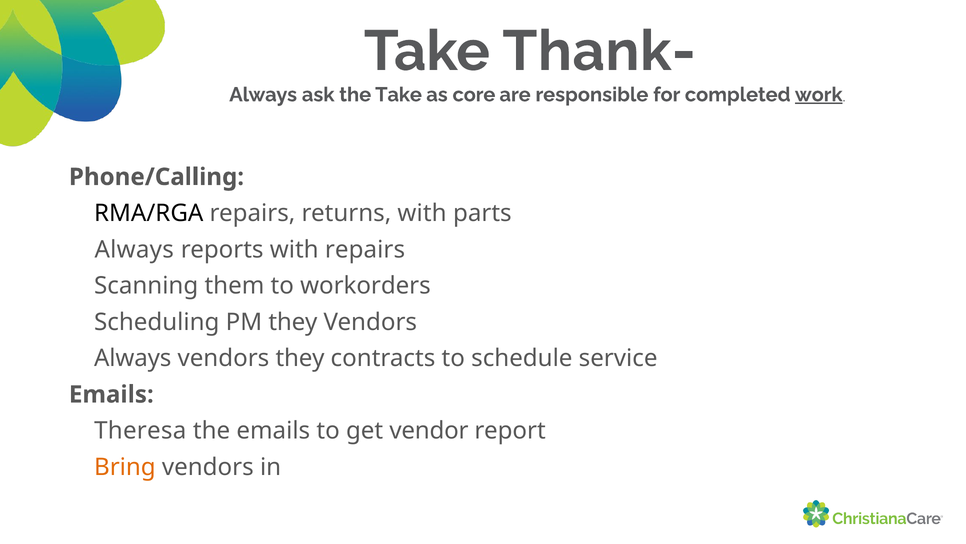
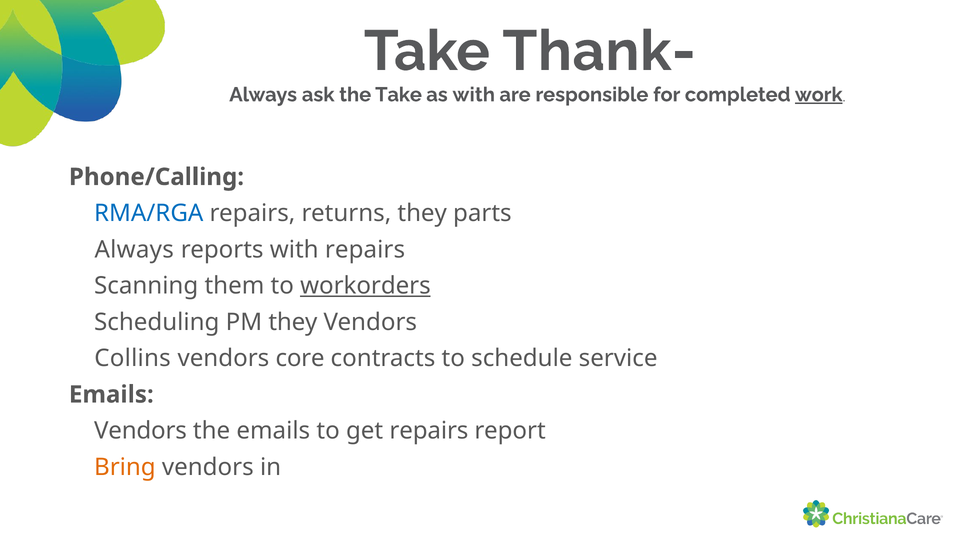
as core: core -> with (474, 95)
RMA/RGA colour: black -> blue (149, 213)
returns with: with -> they (422, 213)
workorders underline: none -> present (365, 285)
Always: Always -> Collins (133, 358)
vendors they: they -> core (300, 358)
Theresa: Theresa -> Vendors (140, 430)
get vendor: vendor -> repairs (429, 430)
